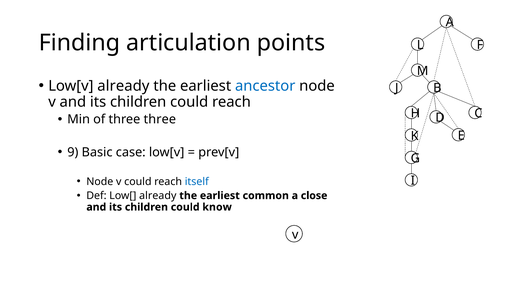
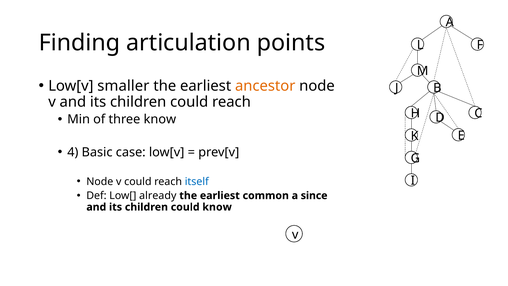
Low[v already: already -> smaller (123, 86)
ancestor colour: blue -> orange (265, 86)
three three: three -> know (160, 119)
9: 9 -> 4 (73, 152)
close: close -> since (314, 195)
